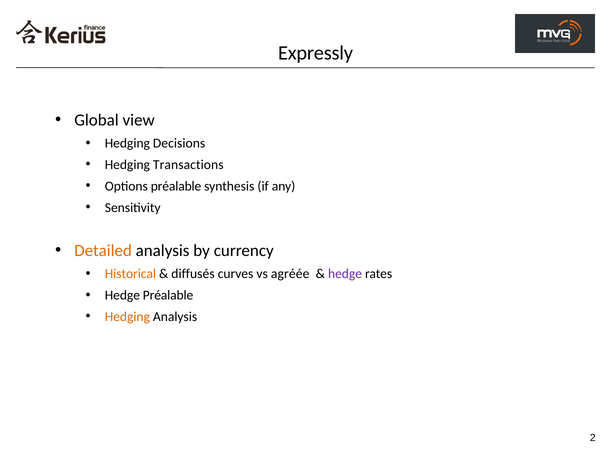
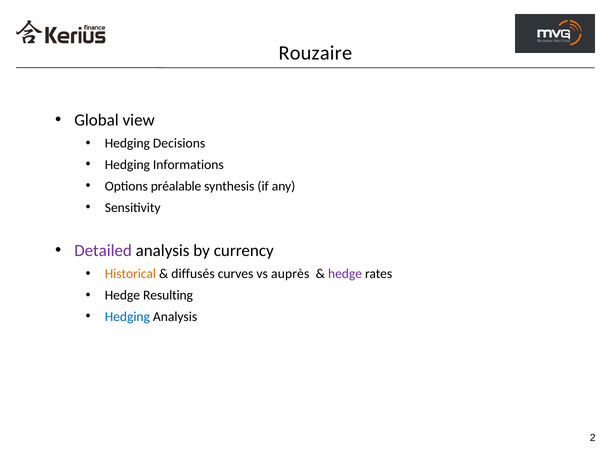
Expressly: Expressly -> Rouzaire (315, 53)
Transactions: Transactions -> Informations (188, 165)
Detailed colour: orange -> purple (103, 250)
agréée: agréée -> auprès (290, 274)
Hedge Préalable: Préalable -> Resulting (168, 295)
Hedging colour: orange -> blue (127, 316)
